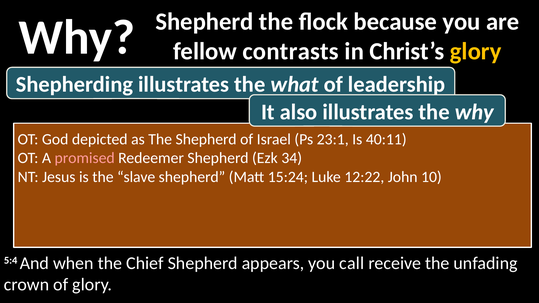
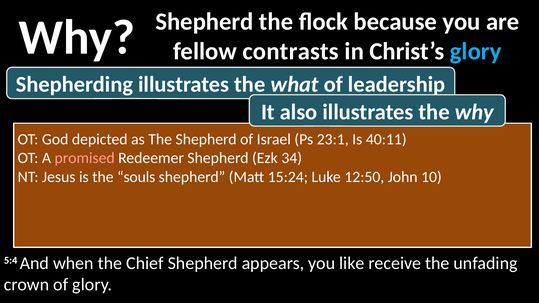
glory colour: yellow -> light blue (476, 51)
slave: slave -> souls (136, 177)
12:22: 12:22 -> 12:50 (364, 177)
call: call -> like (352, 263)
